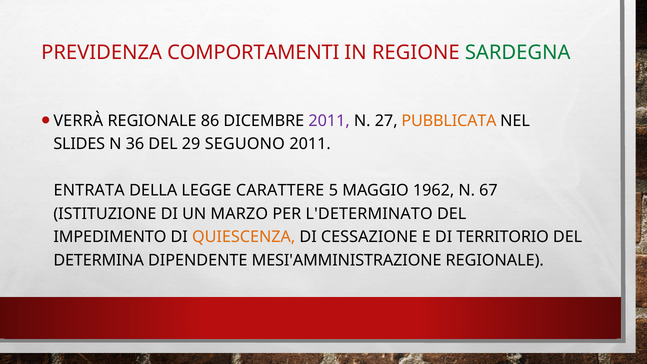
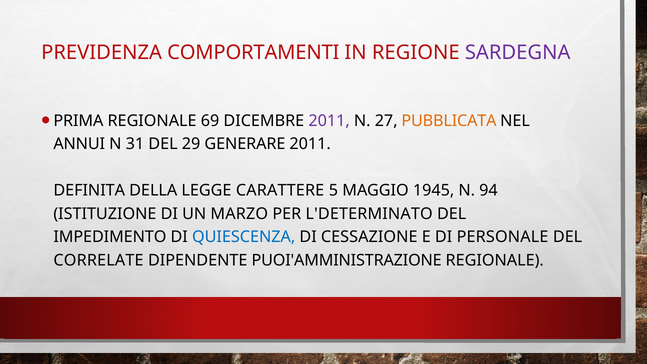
SARDEGNA colour: green -> purple (518, 53)
VERRÀ: VERRÀ -> PRIMA (78, 121)
86: 86 -> 69 (210, 121)
SLIDES: SLIDES -> ANNUI (79, 144)
36: 36 -> 31 (135, 144)
SEGUONO: SEGUONO -> GENERARE (245, 144)
ENTRATA: ENTRATA -> DEFINITA (89, 191)
1962: 1962 -> 1945 (434, 191)
67: 67 -> 94 (488, 191)
QUIESCENZA colour: orange -> blue (244, 237)
TERRITORIO: TERRITORIO -> PERSONALE (503, 237)
DETERMINA: DETERMINA -> CORRELATE (99, 260)
MESI'AMMINISTRAZIONE: MESI'AMMINISTRAZIONE -> PUOI'AMMINISTRAZIONE (347, 260)
